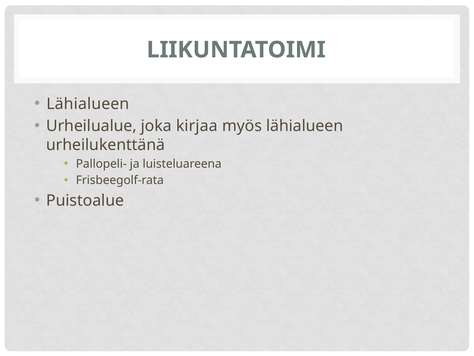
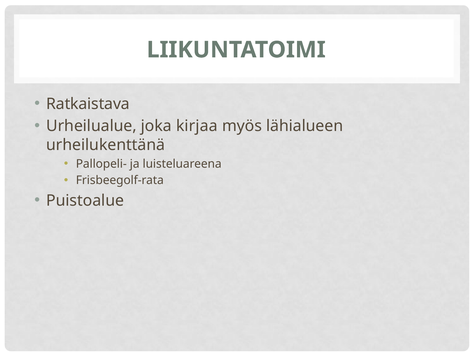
Lähialueen: Lähialueen -> Ratkaistava (88, 104)
